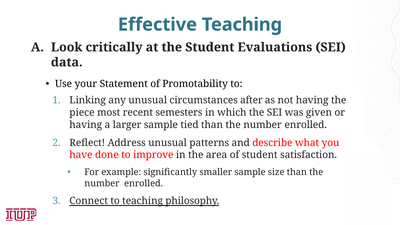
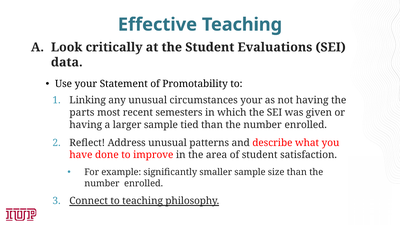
circumstances after: after -> your (251, 100)
piece: piece -> parts (82, 113)
